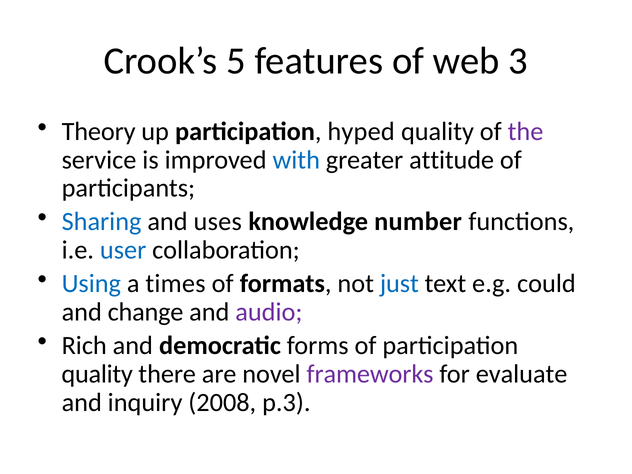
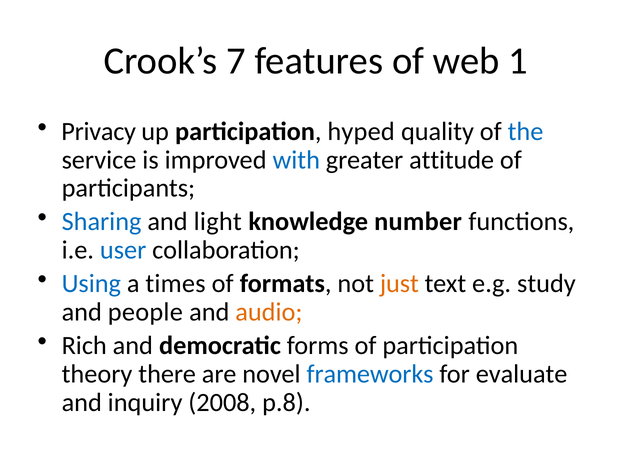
5: 5 -> 7 (236, 61)
3: 3 -> 1 (518, 61)
Theory: Theory -> Privacy (99, 131)
the colour: purple -> blue (526, 131)
uses: uses -> light (218, 222)
just colour: blue -> orange (399, 284)
could: could -> study (546, 284)
change: change -> people (145, 312)
audio colour: purple -> orange (269, 312)
quality: quality -> theory (97, 374)
frameworks colour: purple -> blue (370, 374)
p.3: p.3 -> p.8 (286, 403)
